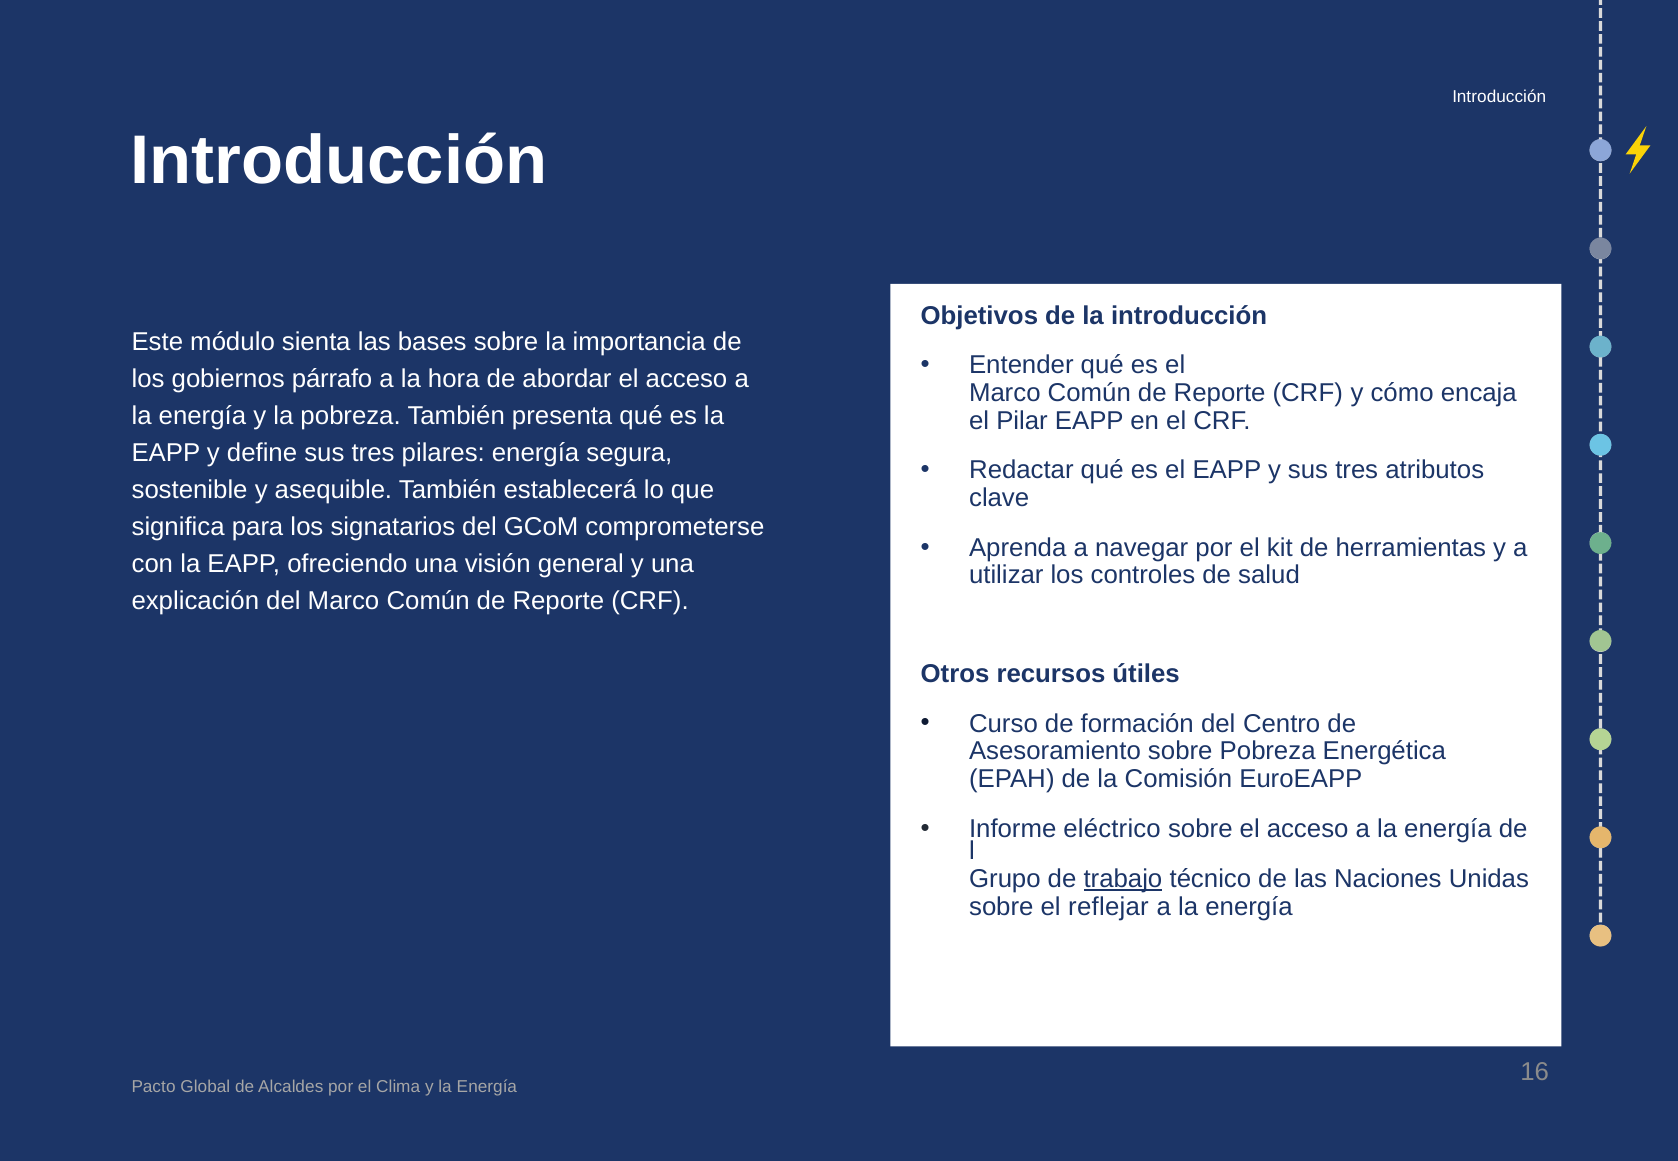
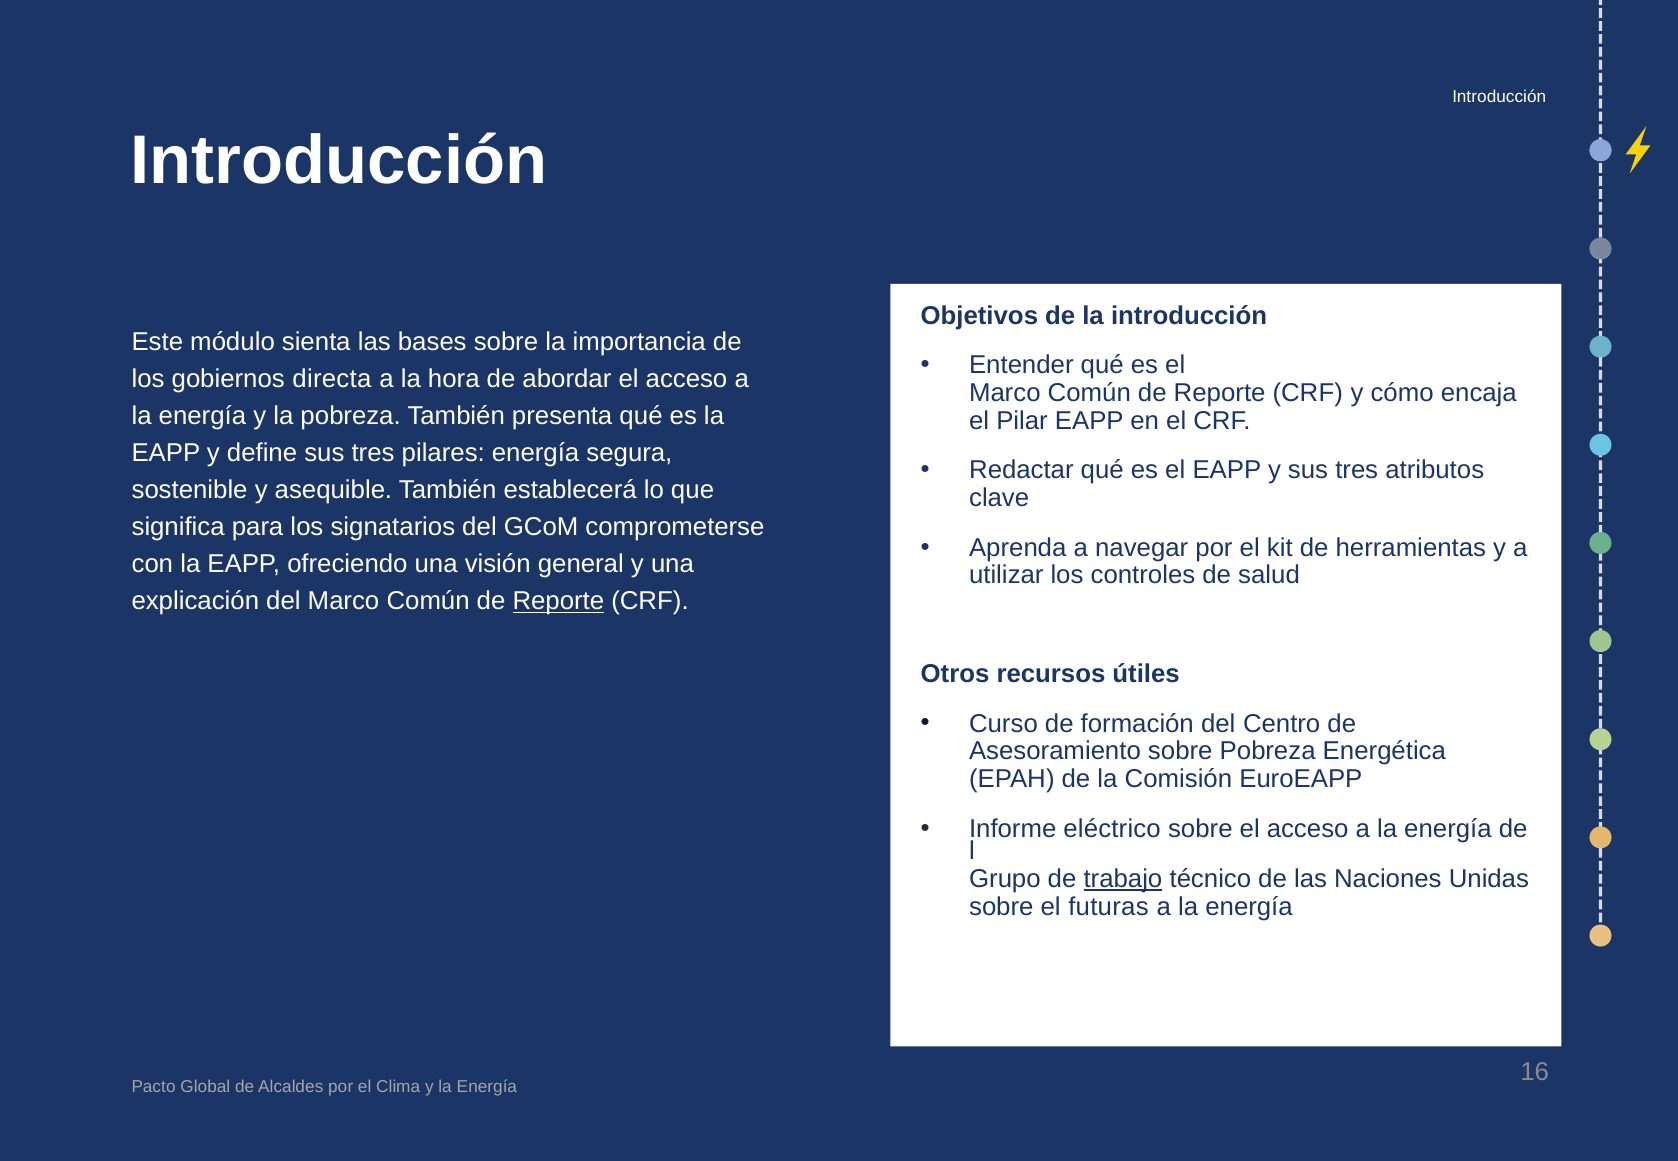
párrafo: párrafo -> directa (332, 379)
Reporte underline: none -> present (558, 602)
reflejar: reflejar -> futuras (1108, 907)
